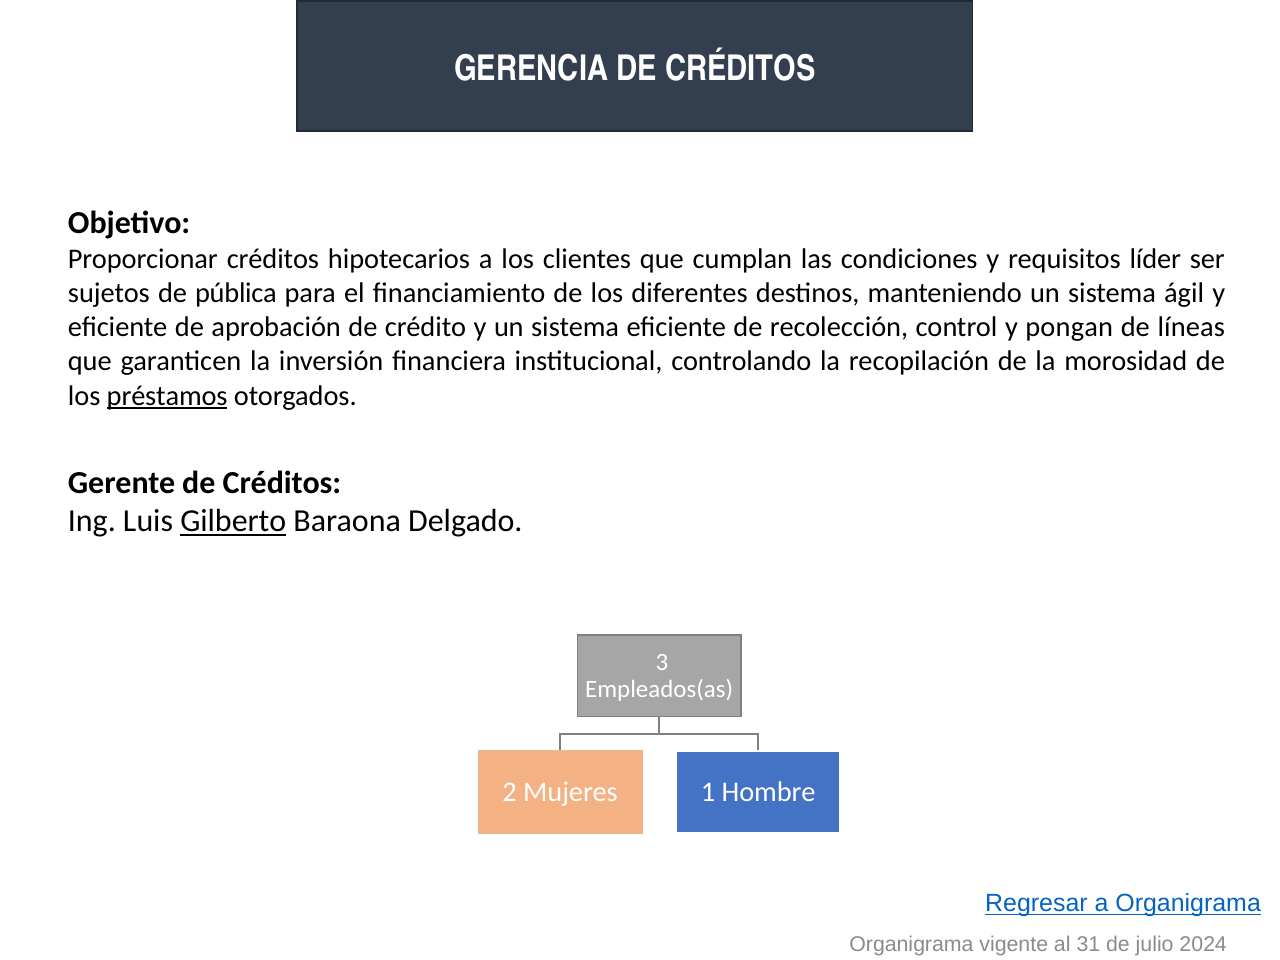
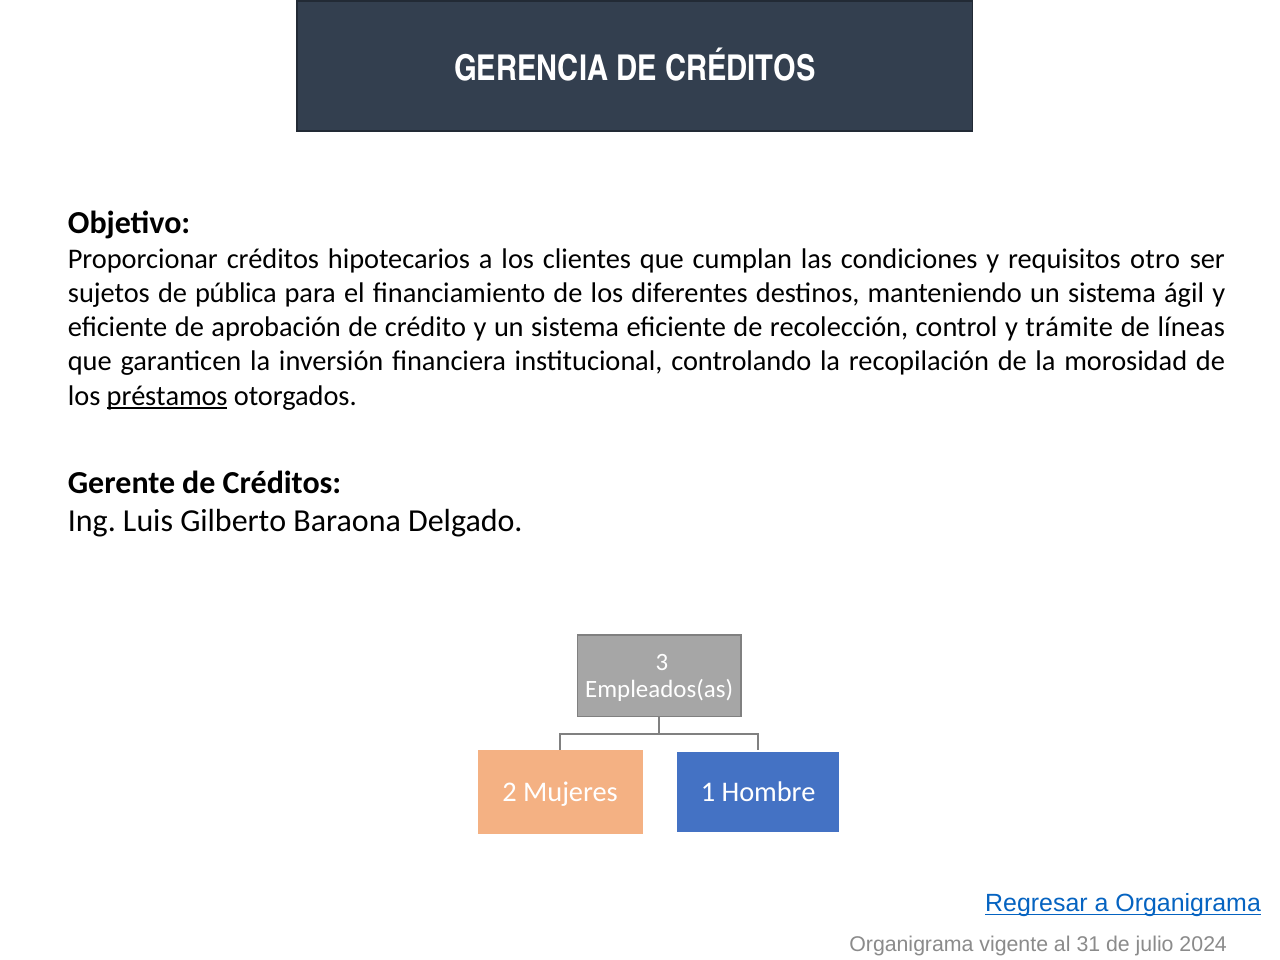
líder: líder -> otro (1155, 259)
pongan: pongan -> trámite (1069, 327)
Gilberto underline: present -> none (233, 521)
